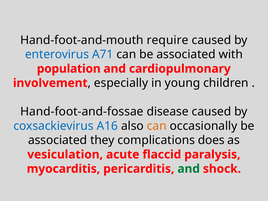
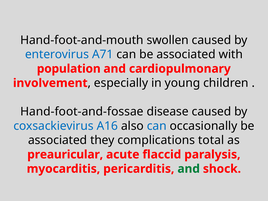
require: require -> swollen (168, 40)
can colour: orange -> blue (157, 126)
does: does -> total (211, 140)
vesiculation: vesiculation -> preauricular (65, 155)
